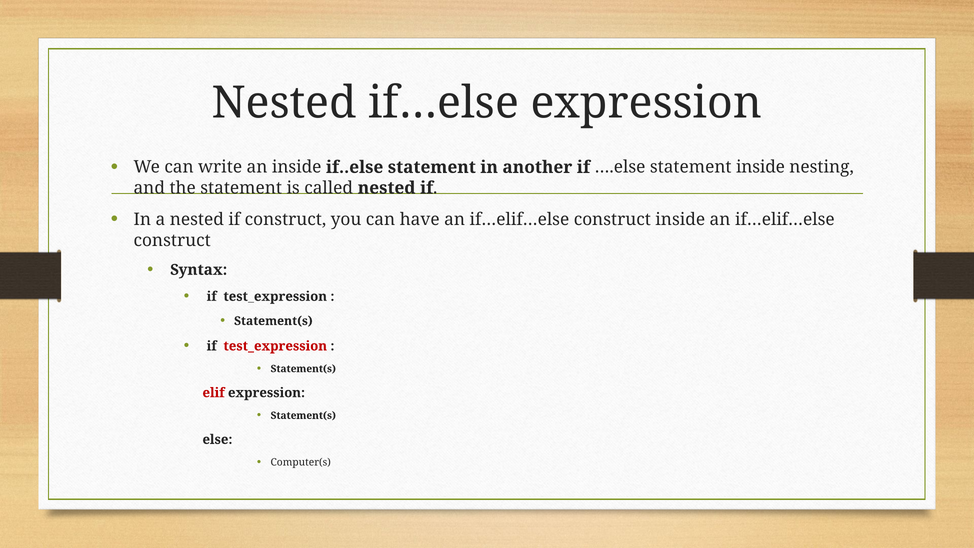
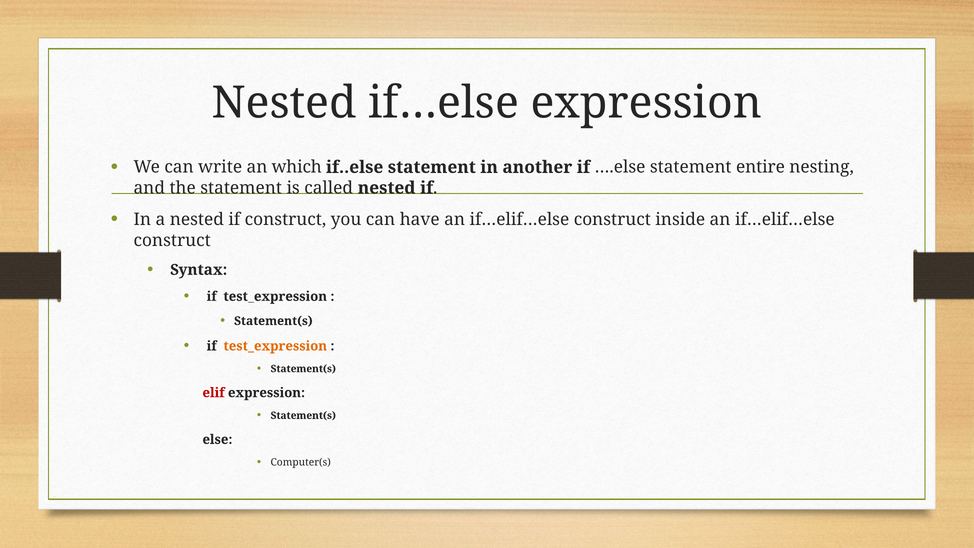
an inside: inside -> which (297, 167)
statement inside: inside -> entire (760, 167)
test_expression colour: red -> orange (275, 346)
